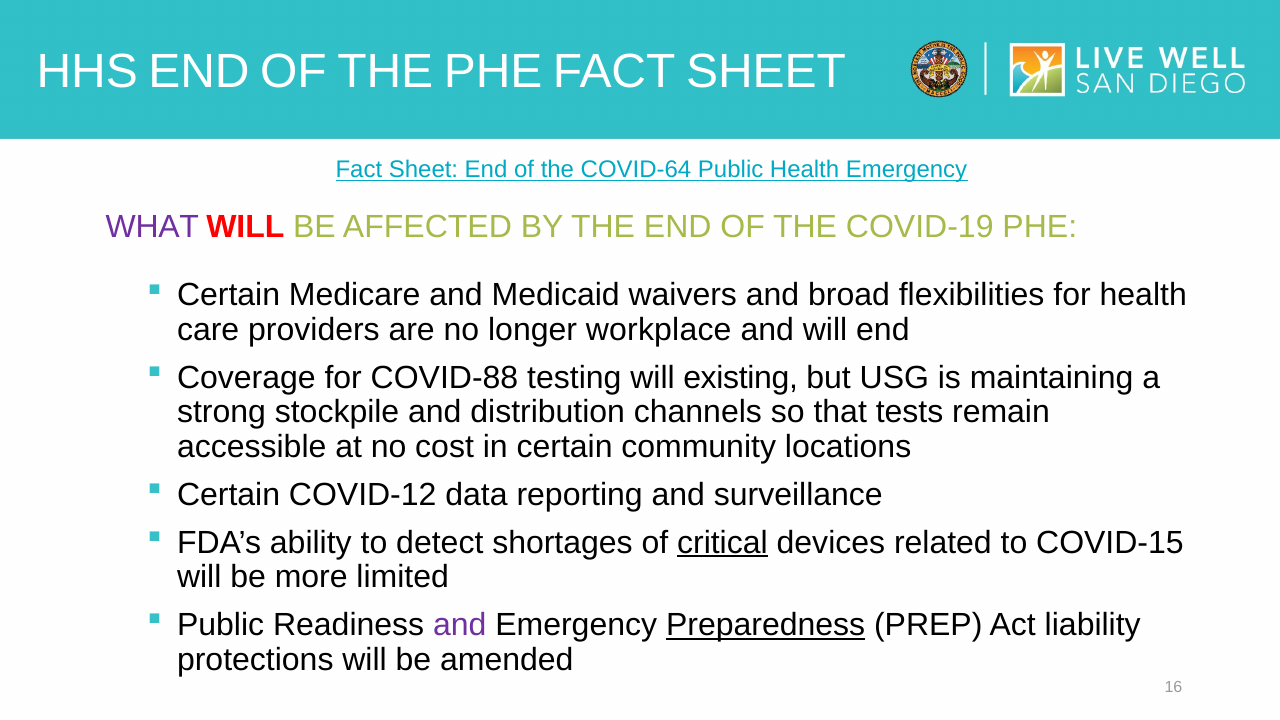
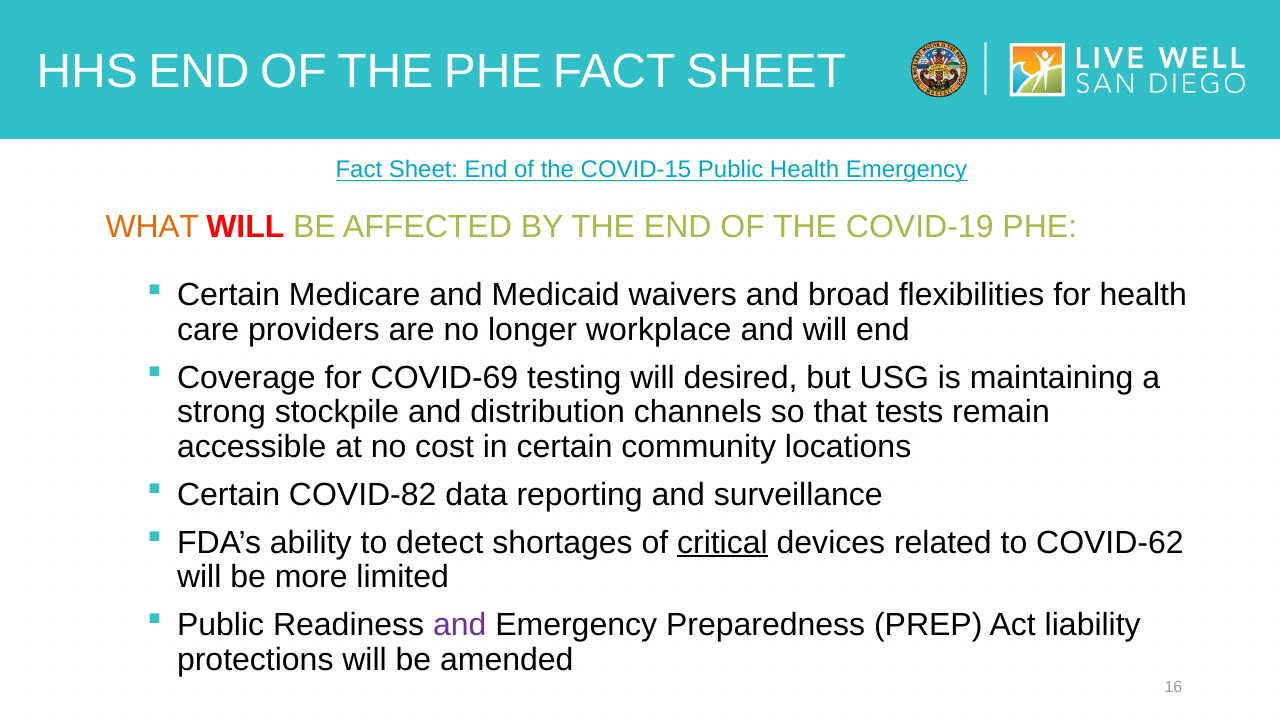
COVID-64: COVID-64 -> COVID-15 (636, 170)
WHAT colour: purple -> orange (152, 227)
COVID-88: COVID-88 -> COVID-69 (444, 378)
existing: existing -> desired (740, 378)
COVID-12: COVID-12 -> COVID-82 (363, 495)
COVID-15: COVID-15 -> COVID-62 (1110, 542)
Preparedness underline: present -> none (766, 625)
